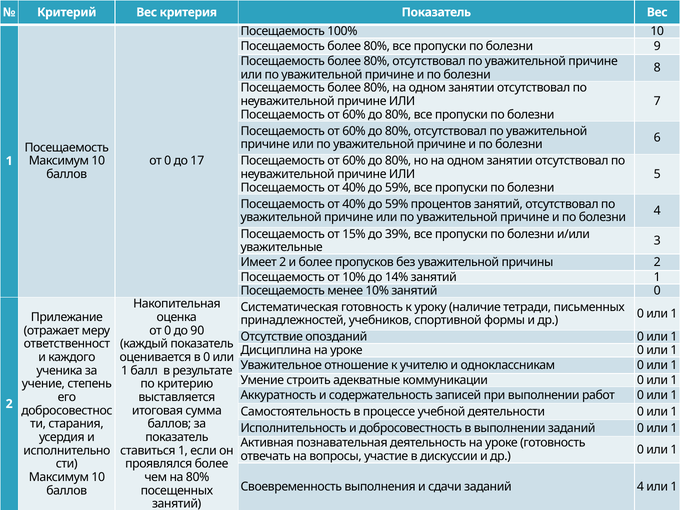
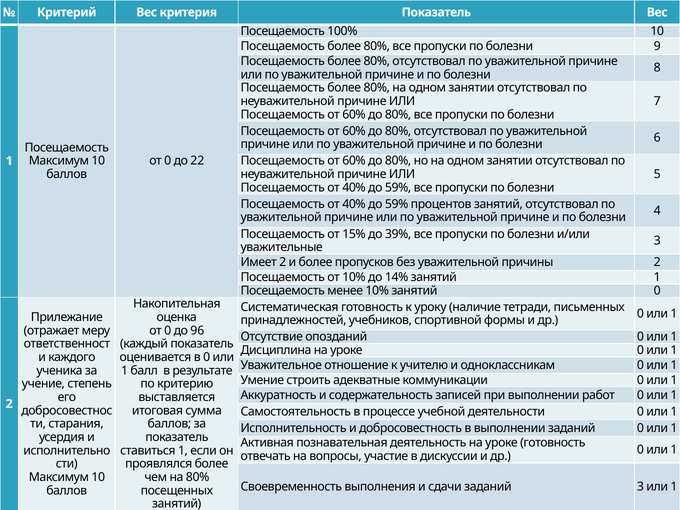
17: 17 -> 22 (197, 161)
90: 90 -> 96 (197, 331)
заданий 4: 4 -> 3 (640, 487)
